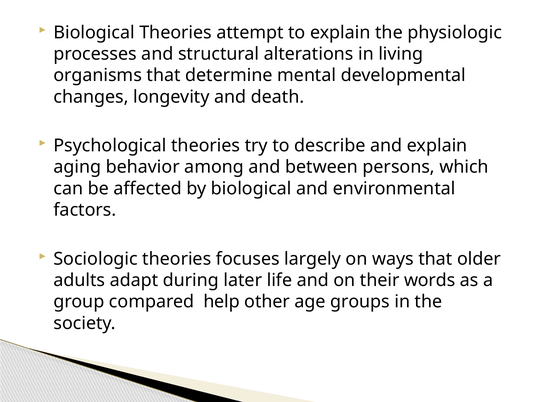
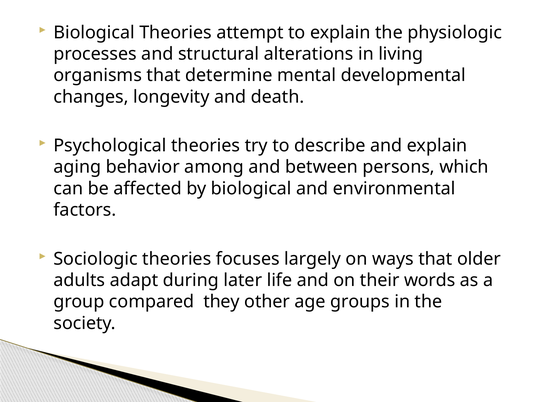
help: help -> they (222, 302)
